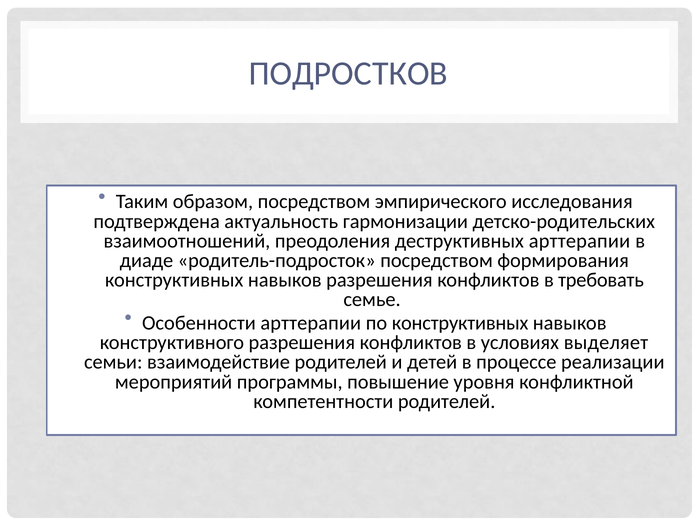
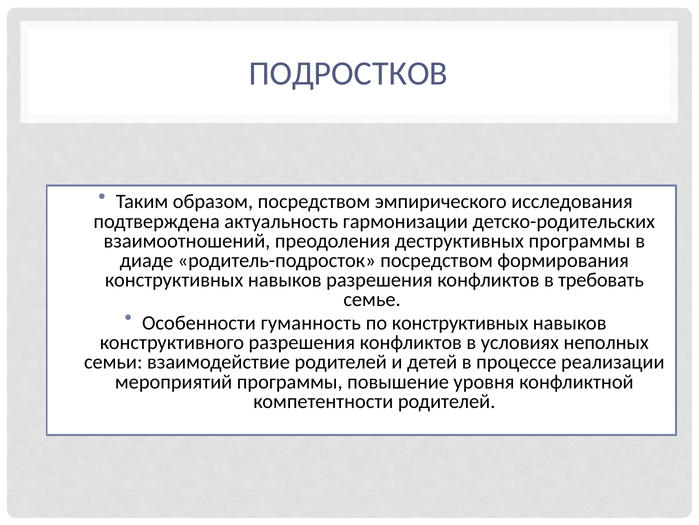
деструктивных арттерапии: арттерапии -> программы (579, 241)
Особенности арттерапии: арттерапии -> гуманность (311, 323)
выделяет: выделяет -> неполных (606, 342)
